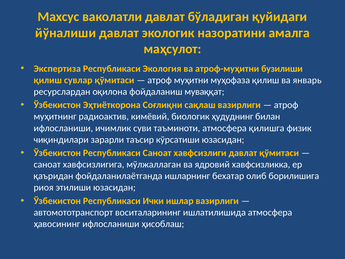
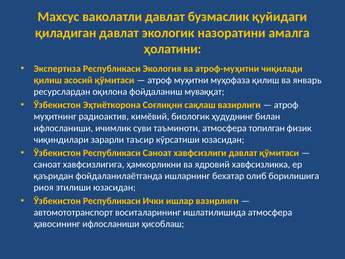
бўладиган: бўладиган -> бузмаслик (219, 17)
йўналиши: йўналиши -> қиладиган (66, 33)
маҳсулот: маҳсулот -> ҳолатини (173, 49)
бузилиши: бузилиши -> чиқилади (282, 69)
сувлар: сувлар -> асосий (78, 80)
қилишга: қилишга -> топилган (267, 128)
мўлжаллаган: мўлжаллаган -> ҳамкорликни (154, 164)
